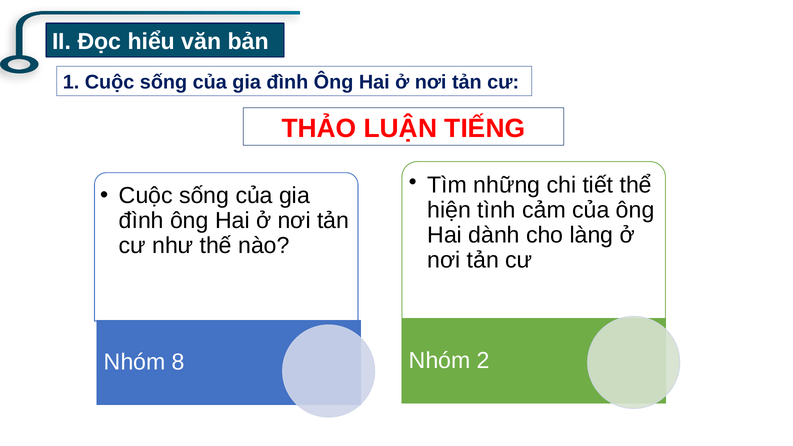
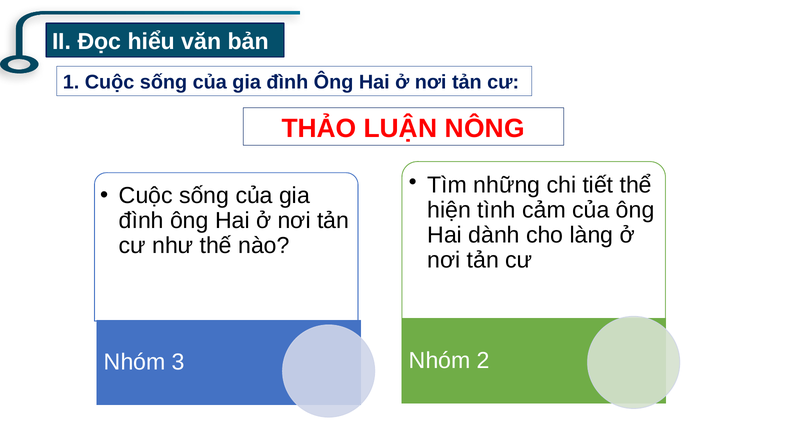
TIẾNG: TIẾNG -> NÔNG (485, 128)
8: 8 -> 3 (178, 362)
